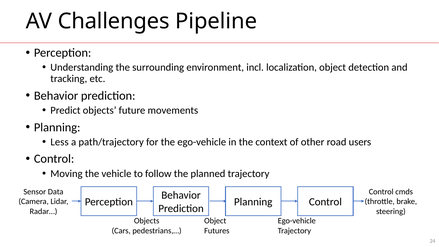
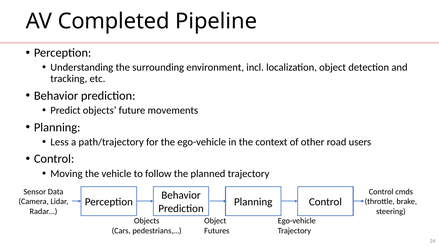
Challenges: Challenges -> Completed (114, 21)
